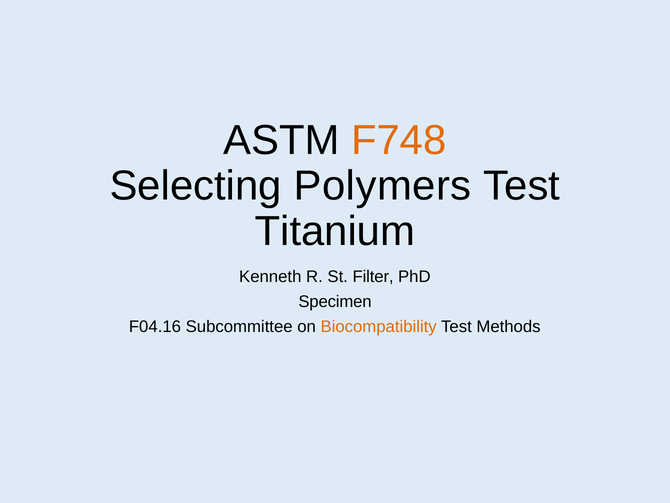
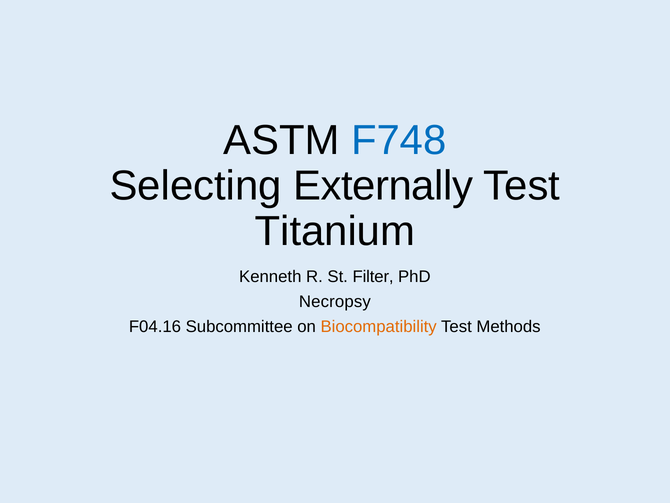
F748 colour: orange -> blue (399, 140)
Polymers: Polymers -> Externally (383, 186)
Specimen: Specimen -> Necropsy (335, 301)
